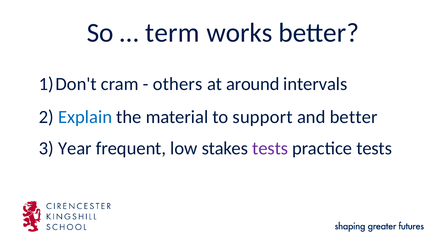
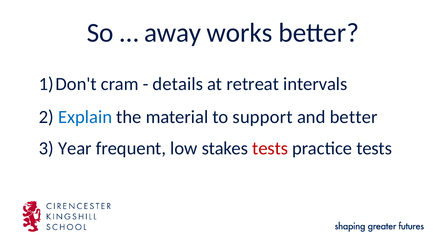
term: term -> away (173, 33)
others: others -> details (178, 84)
around: around -> retreat (253, 84)
tests colour: purple -> red (270, 148)
